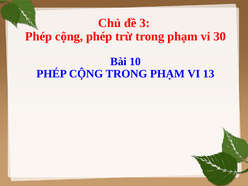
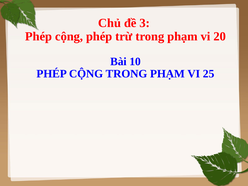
30: 30 -> 20 (220, 36)
13: 13 -> 25 (209, 74)
